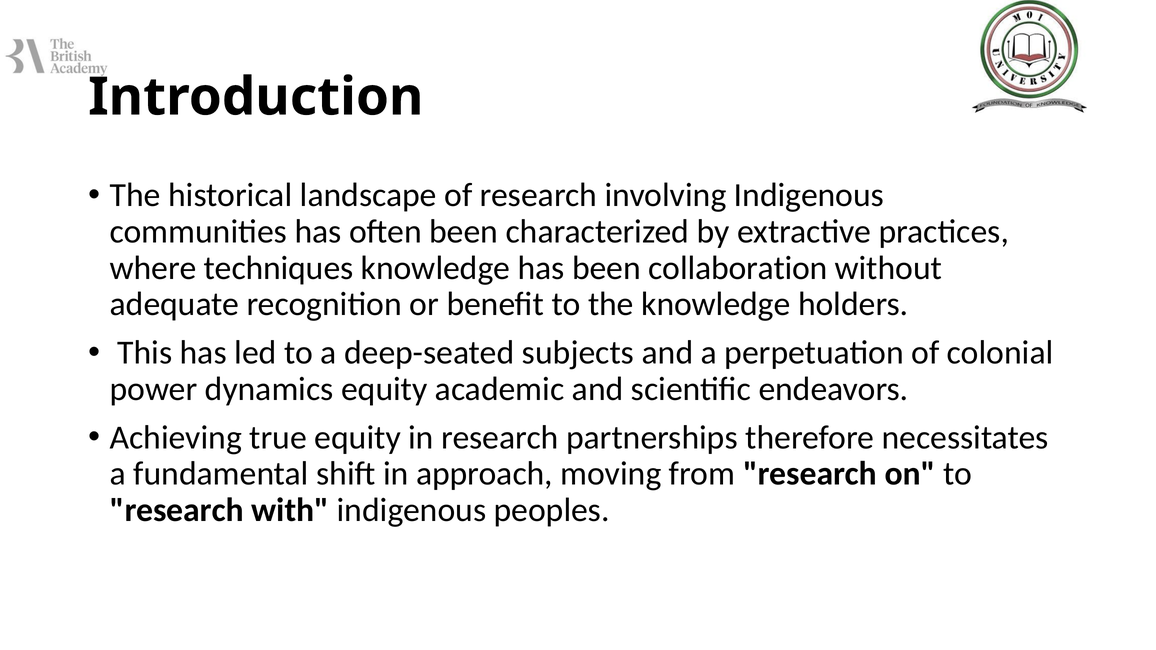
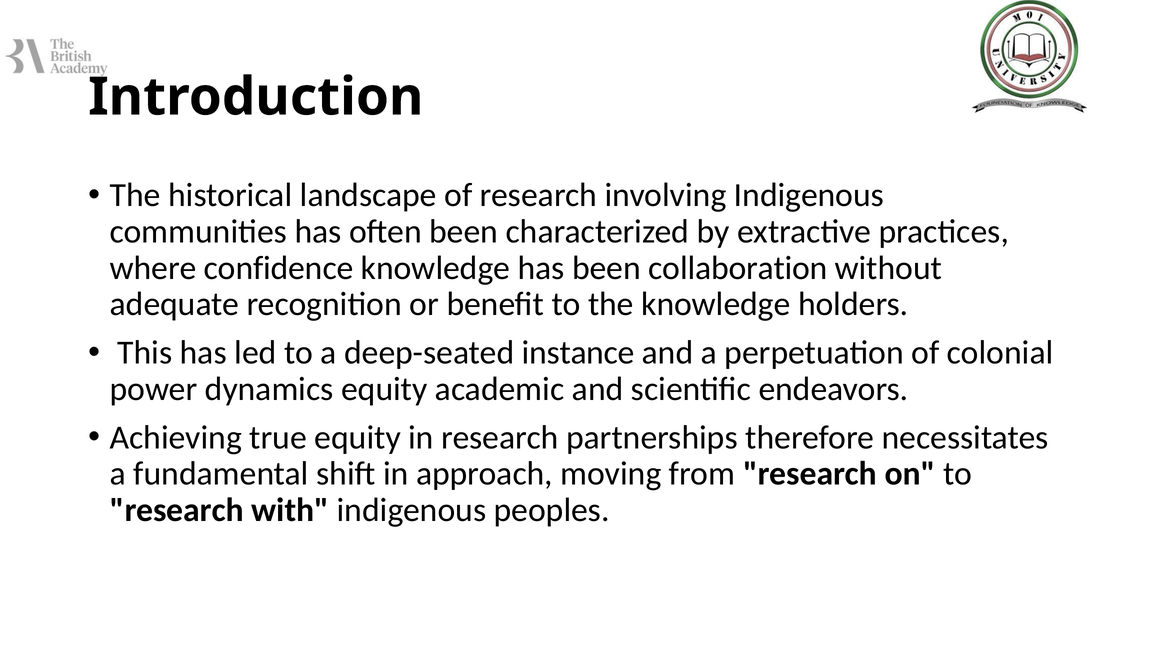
techniques: techniques -> confidence (279, 268)
subjects: subjects -> instance (578, 353)
